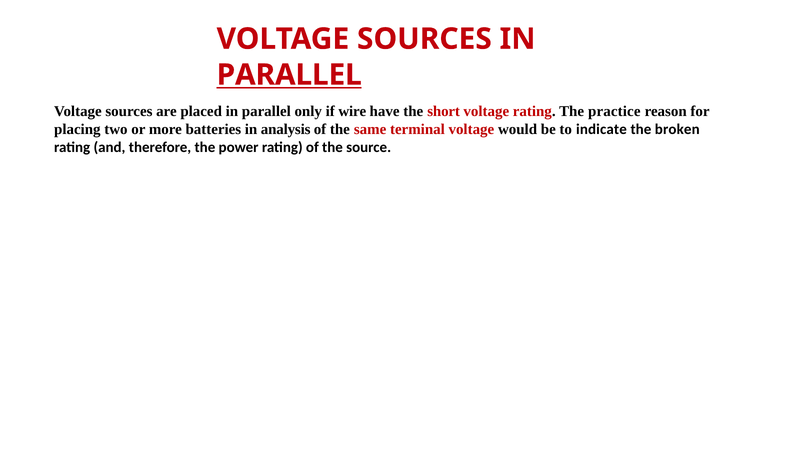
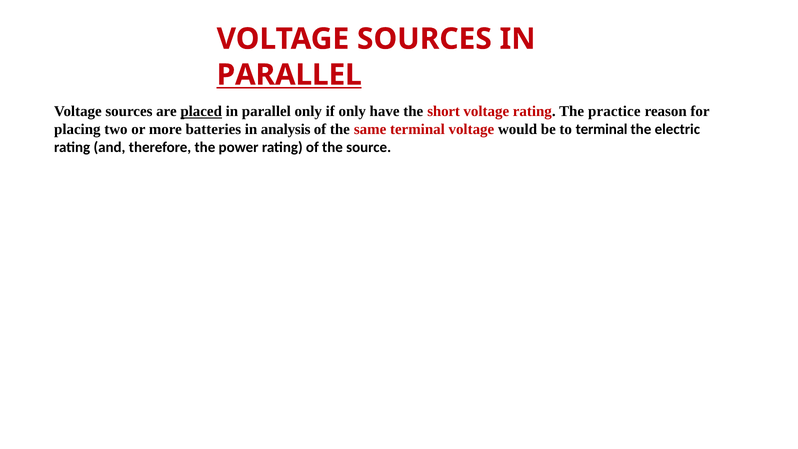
placed underline: none -> present (201, 111)
if wire: wire -> only (352, 111)
to indicate: indicate -> terminal (602, 129)
broken: broken -> electric (677, 129)
